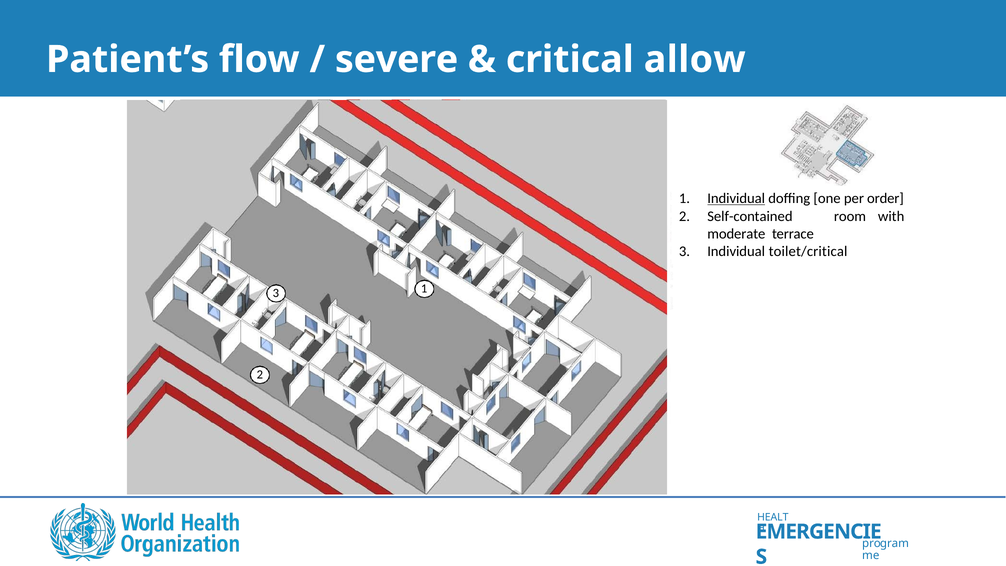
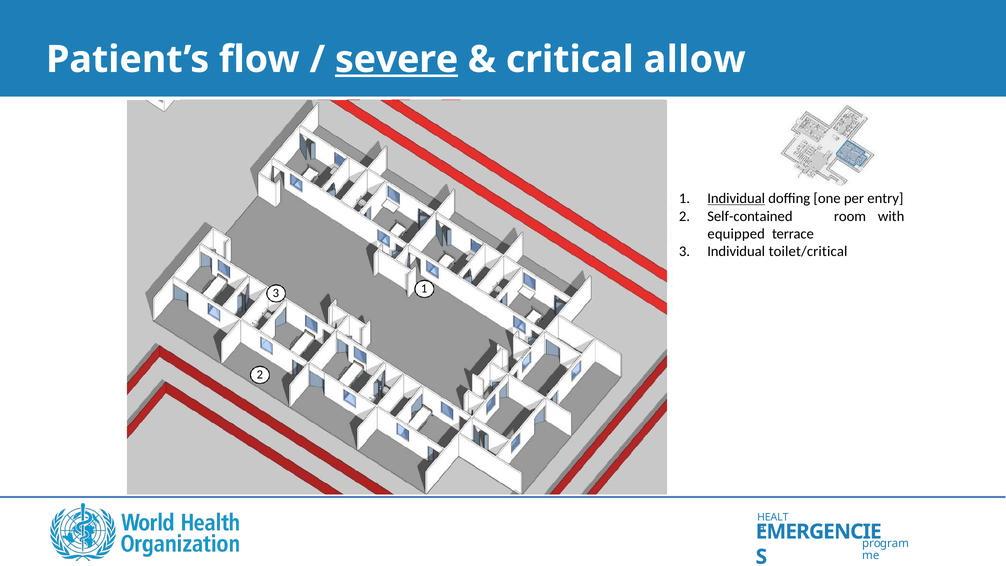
severe underline: none -> present (397, 59)
order: order -> entry (885, 198)
moderate: moderate -> equipped (736, 234)
